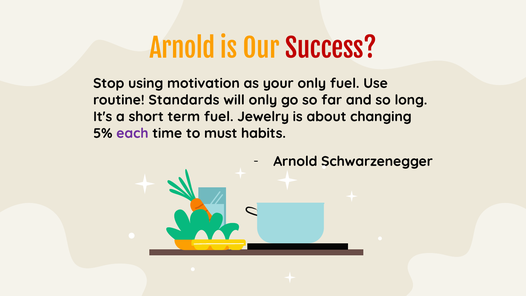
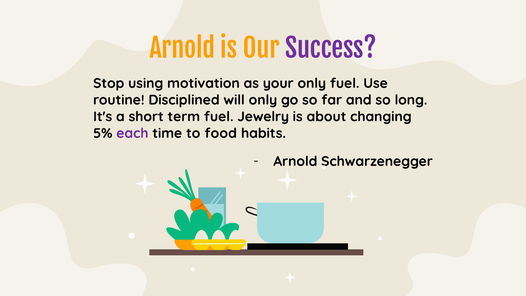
Success colour: red -> purple (331, 49)
Standards: Standards -> Disciplined (184, 100)
must: must -> food (221, 133)
